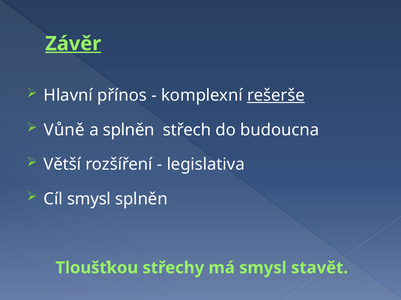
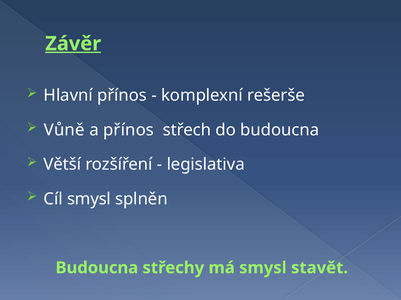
rešerše underline: present -> none (276, 96)
a splněn: splněn -> přínos (129, 130)
Tloušťkou: Tloušťkou -> Budoucna (97, 268)
